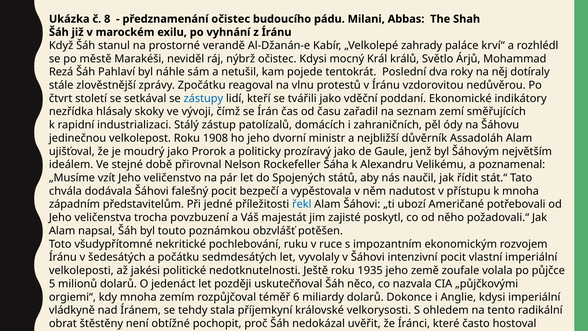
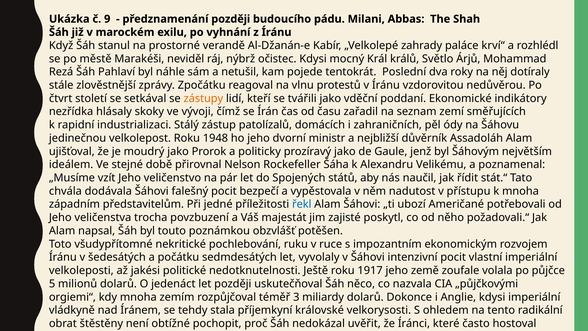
8: 8 -> 9 (107, 19)
předznamenání očistec: očistec -> později (231, 19)
zástupy colour: blue -> orange (203, 98)
1908: 1908 -> 1948 (215, 138)
1935: 1935 -> 1917 (370, 270)
6: 6 -> 3 (296, 297)
